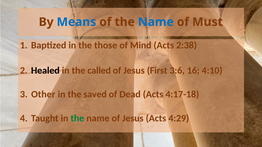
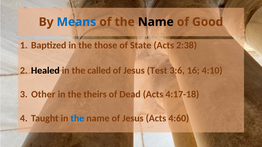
Name colour: blue -> black (156, 22)
Must: Must -> Good (208, 22)
Mind: Mind -> State (141, 45)
First: First -> Test (157, 71)
saved: saved -> theirs (95, 95)
the colour: green -> blue (77, 118)
4:29: 4:29 -> 4:60 (179, 118)
